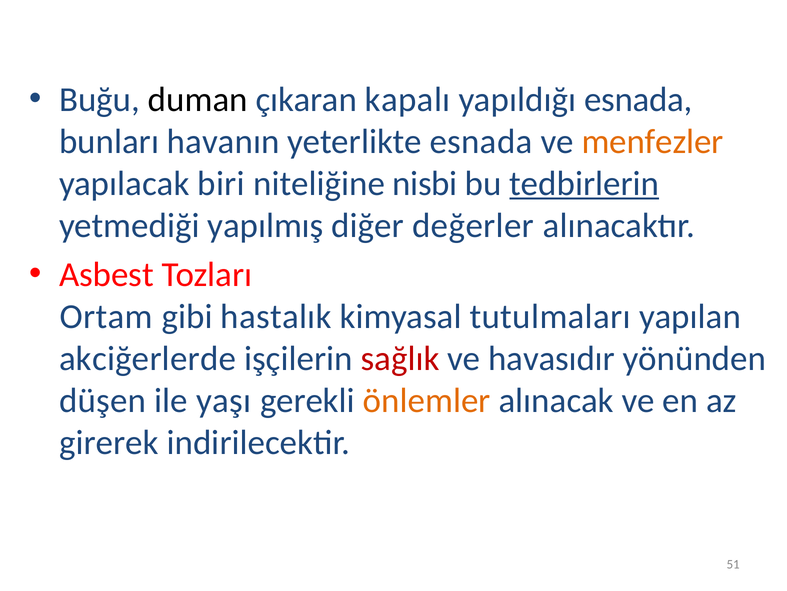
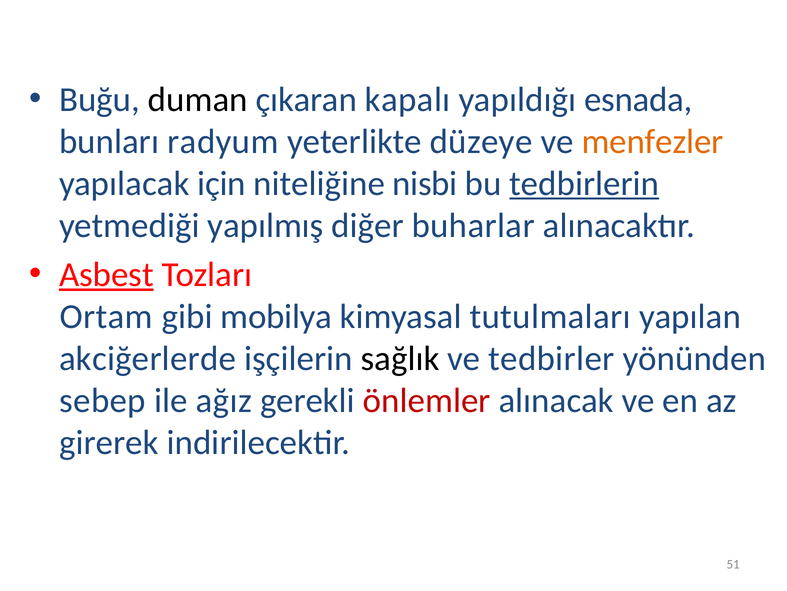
havanın: havanın -> radyum (223, 141)
yeterlikte esnada: esnada -> düzeye (481, 141)
biri: biri -> için (221, 183)
değerler: değerler -> buharlar (473, 225)
Asbest underline: none -> present (106, 274)
hastalık: hastalık -> mobilya (276, 316)
sağlık colour: red -> black (400, 358)
havasıdır: havasıdır -> tedbirler (551, 358)
düşen: düşen -> sebep (103, 400)
yaşı: yaşı -> ağız (224, 400)
önlemler colour: orange -> red (427, 400)
